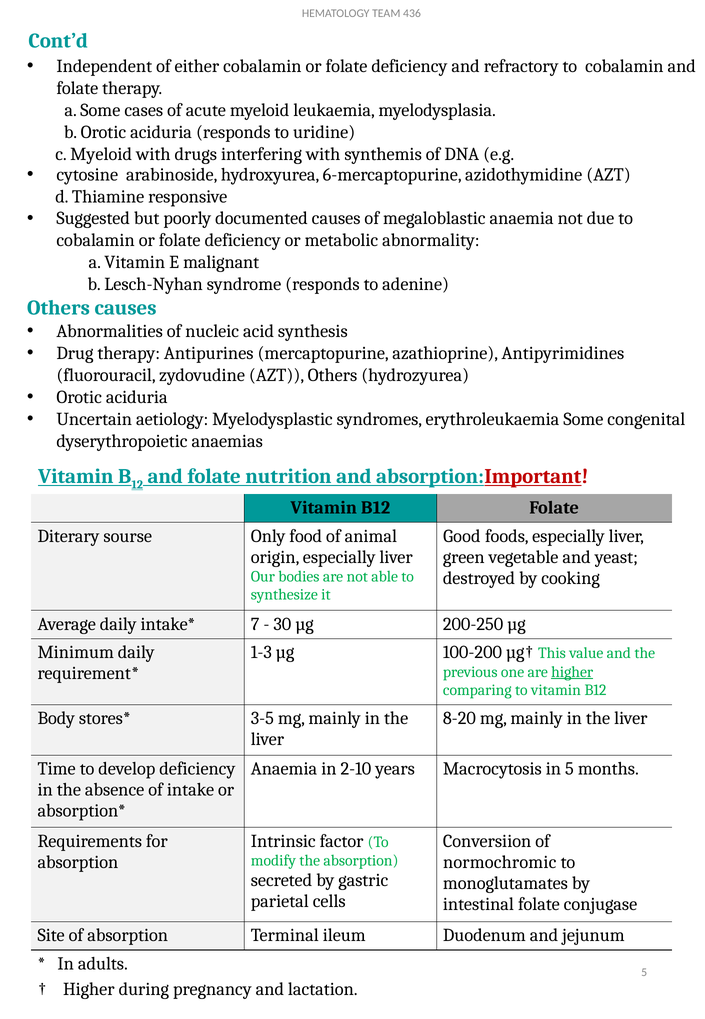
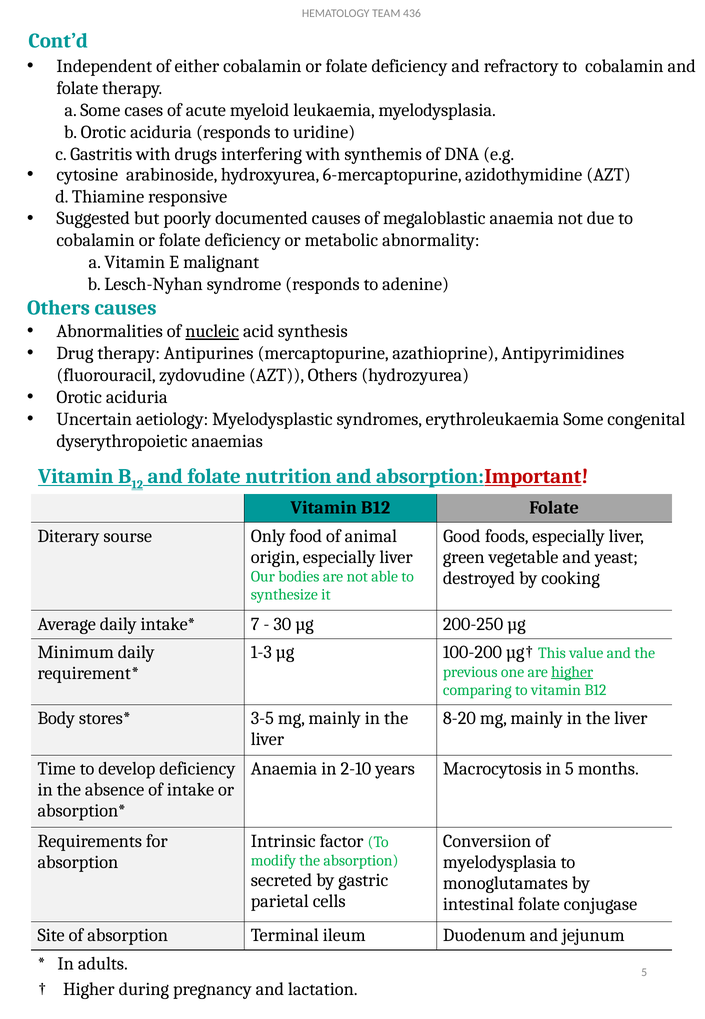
c Myeloid: Myeloid -> Gastritis (101, 154)
nucleic underline: none -> present (212, 331)
normochromic: normochromic -> myelodysplasia (500, 861)
